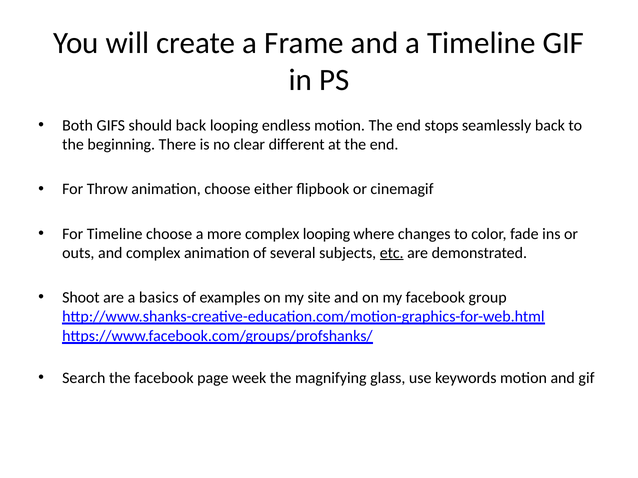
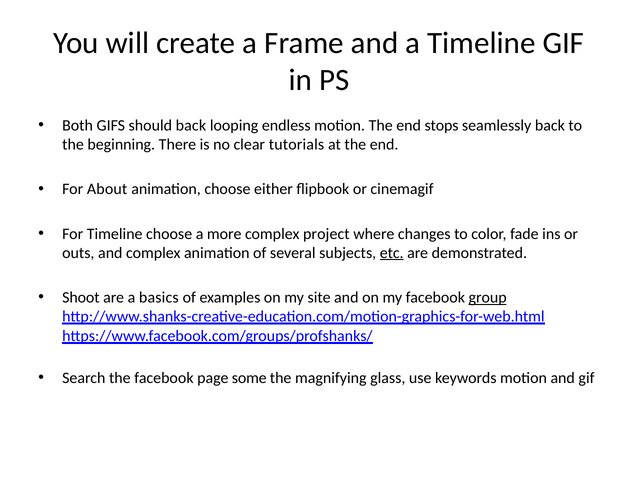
different: different -> tutorials (296, 145)
Throw: Throw -> About (107, 189)
complex looping: looping -> project (326, 234)
group underline: none -> present (488, 298)
week: week -> some (249, 378)
